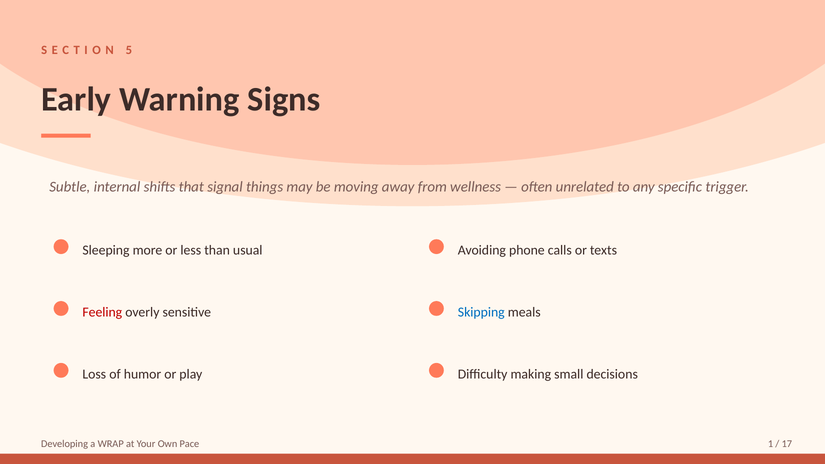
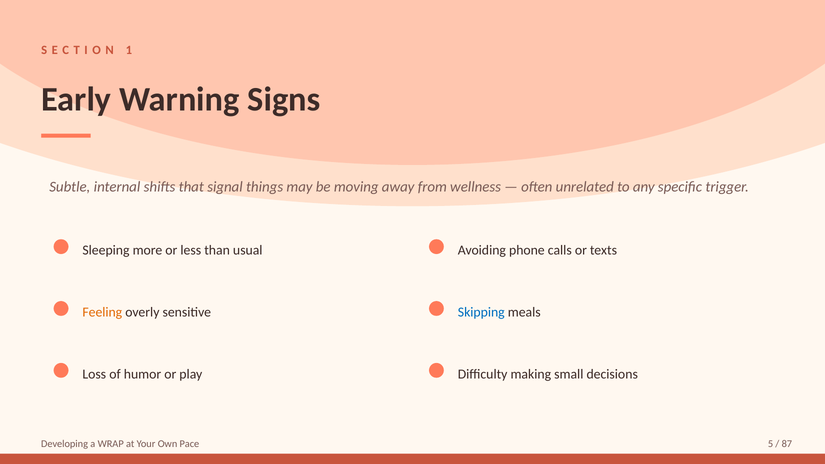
5: 5 -> 1 (129, 50)
Feeling colour: red -> orange (102, 312)
1: 1 -> 5 (771, 444)
17: 17 -> 87 (787, 444)
